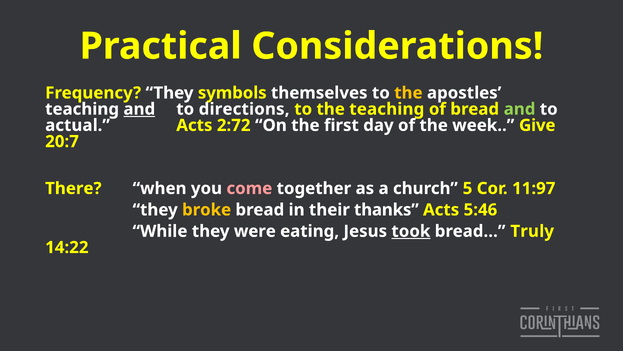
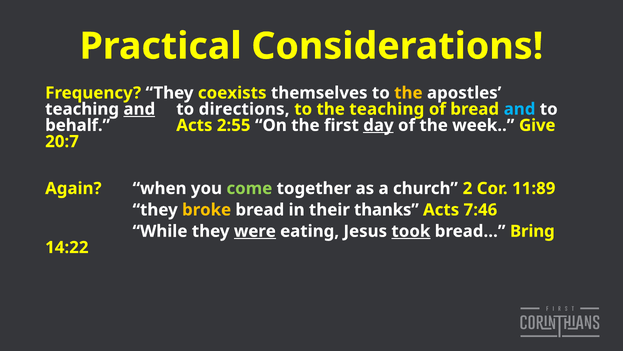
symbols: symbols -> coexists (232, 93)
and colour: light green -> light blue (520, 109)
actual: actual -> behalf (78, 125)
2:72: 2:72 -> 2:55 (234, 125)
day underline: none -> present (378, 125)
There: There -> Again (73, 188)
come colour: pink -> light green (249, 188)
5: 5 -> 2 (468, 188)
11:97: 11:97 -> 11:89 (534, 188)
5:46: 5:46 -> 7:46 (480, 210)
were underline: none -> present (255, 231)
Truly: Truly -> Bring (532, 231)
